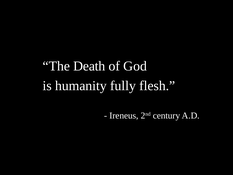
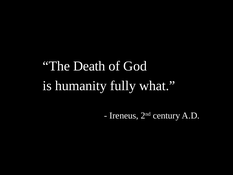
flesh: flesh -> what (157, 86)
